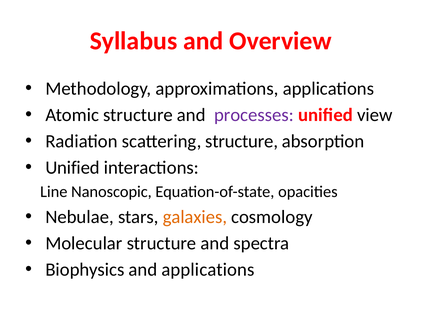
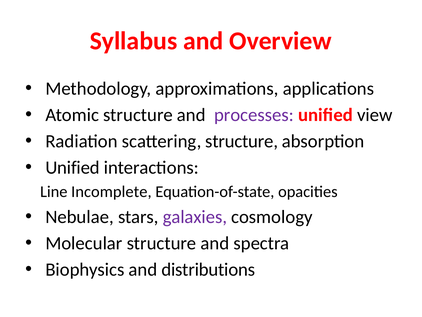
Nanoscopic: Nanoscopic -> Incomplete (111, 192)
galaxies colour: orange -> purple (195, 217)
and applications: applications -> distributions (208, 269)
